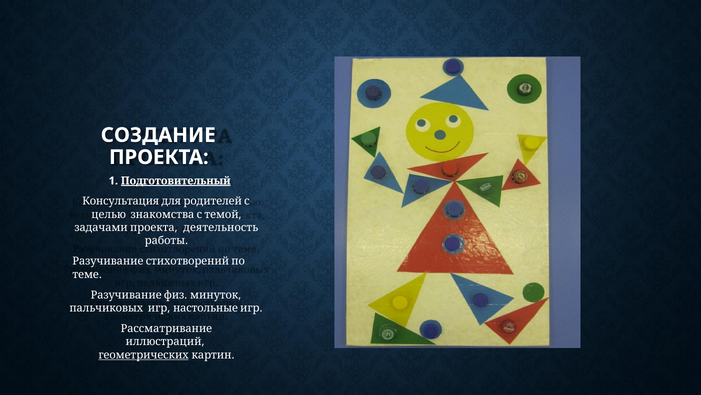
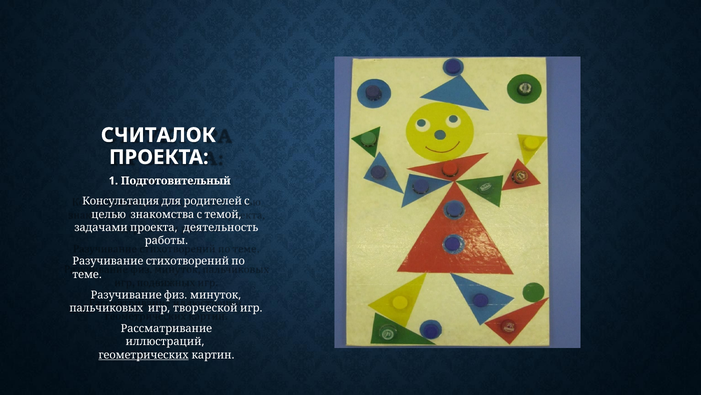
СОЗДАНИЕ: СОЗДАНИЕ -> СЧИТАЛОК (158, 135)
Подготовительный underline: present -> none (176, 180)
настольные: настольные -> творческой (205, 308)
